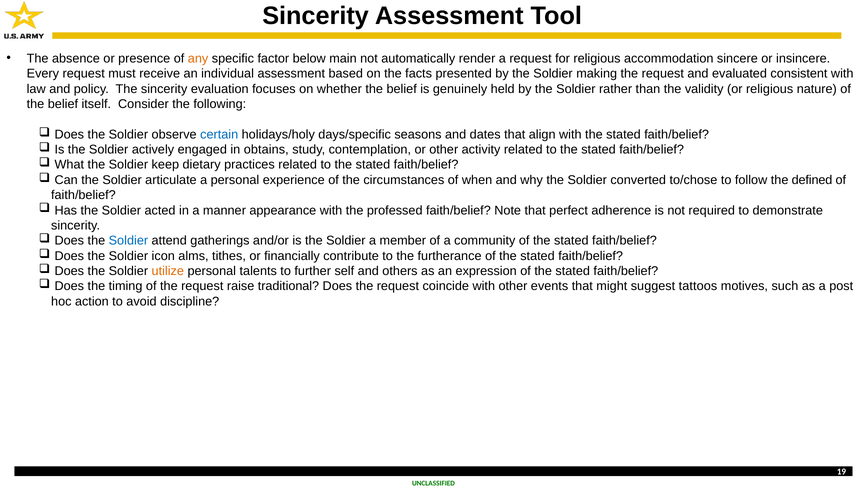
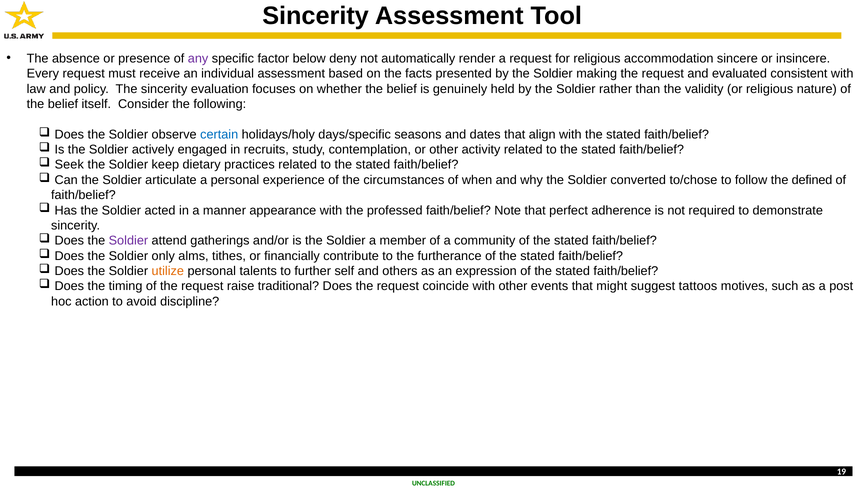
any colour: orange -> purple (198, 58)
main: main -> deny (343, 58)
obtains: obtains -> recruits (266, 150)
What: What -> Seek (69, 165)
Soldier colour: blue -> purple (128, 241)
icon: icon -> only (163, 256)
